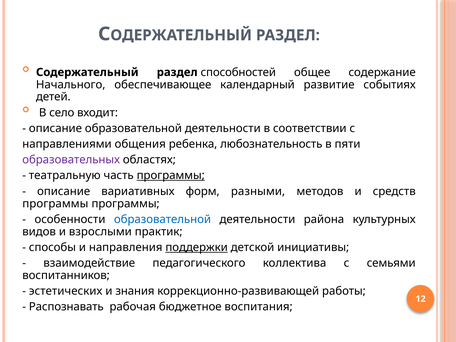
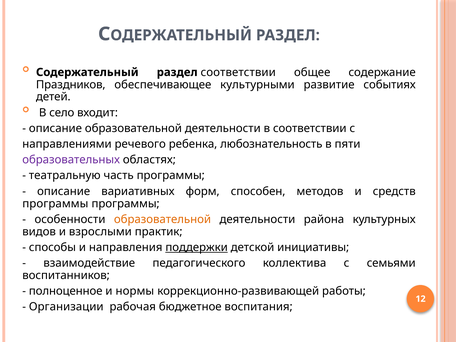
раздел способностей: способностей -> соответствии (238, 72)
Начального: Начального -> Праздников (71, 85)
календарный: календарный -> культурными (257, 85)
общения: общения -> речевого (140, 144)
программы underline: present -> none (171, 176)
разными: разными -> способен (258, 191)
образовательной colour: blue -> orange (162, 219)
эстетических: эстетических -> полноценное (66, 291)
знания: знания -> нормы (135, 291)
Распознавать: Распознавать -> Организации (66, 307)
